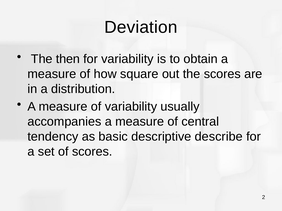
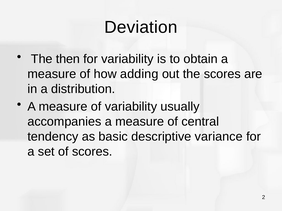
square: square -> adding (139, 74)
describe: describe -> variance (219, 137)
